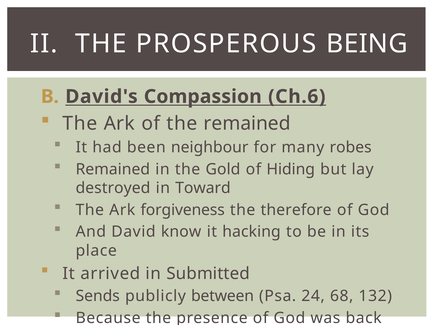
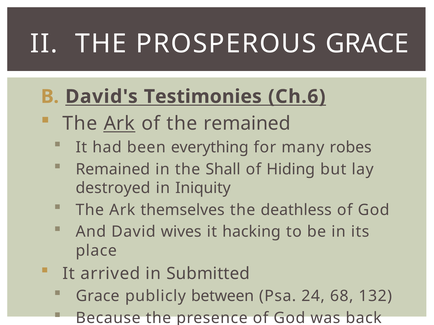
PROSPEROUS BEING: BEING -> GRACE (367, 44)
Compassion: Compassion -> Testimonies (203, 97)
Ark underline: none -> present (119, 124)
neighbour: neighbour -> everything (210, 148)
Gold: Gold -> Shall (223, 169)
Toward: Toward -> Iniquity (203, 188)
forgiveness: forgiveness -> themselves (183, 210)
therefore: therefore -> deathless (296, 210)
know: know -> wives (181, 232)
Sends: Sends -> Grace (98, 296)
